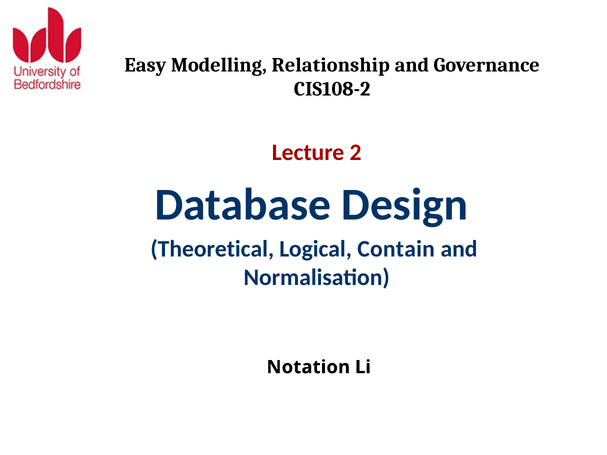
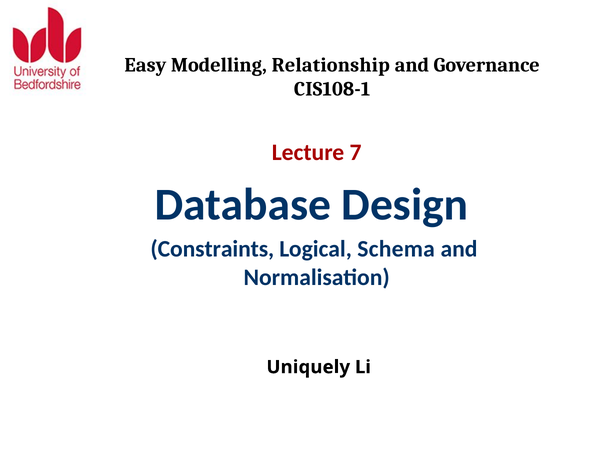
CIS108-2: CIS108-2 -> CIS108-1 (332, 89)
2: 2 -> 7 (355, 153)
Theoretical: Theoretical -> Constraints (212, 249)
Contain: Contain -> Schema (396, 249)
Notation: Notation -> Uniquely (308, 367)
